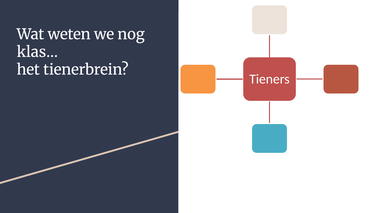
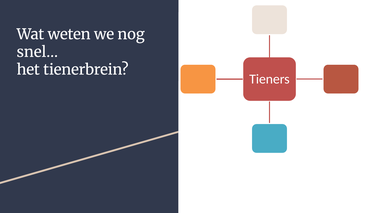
klas…: klas… -> snel… (37, 52)
